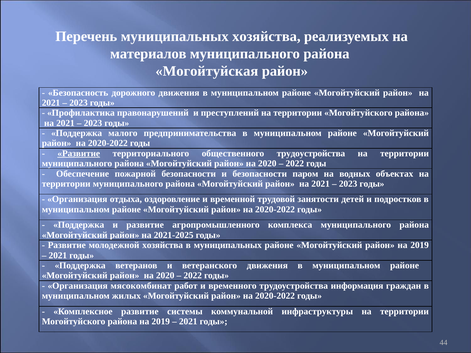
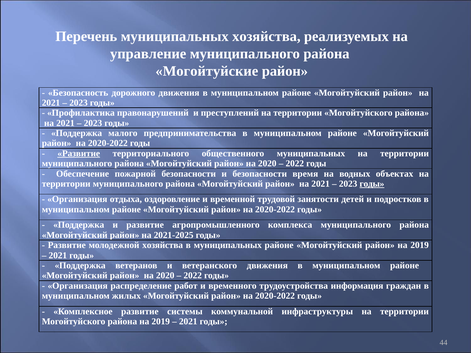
материалов: материалов -> управление (148, 54)
Могойтуйская: Могойтуйская -> Могойтуйские (207, 71)
общественного трудоустройства: трудоустройства -> муниципальных (311, 154)
паром: паром -> время (305, 174)
годы underline: none -> present (372, 184)
мясокомбинат: мясокомбинат -> распределение (141, 286)
